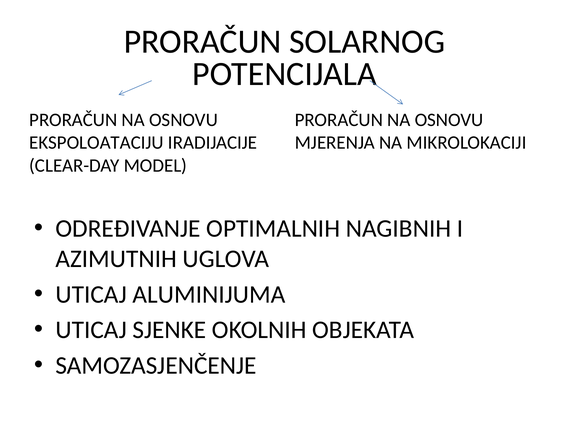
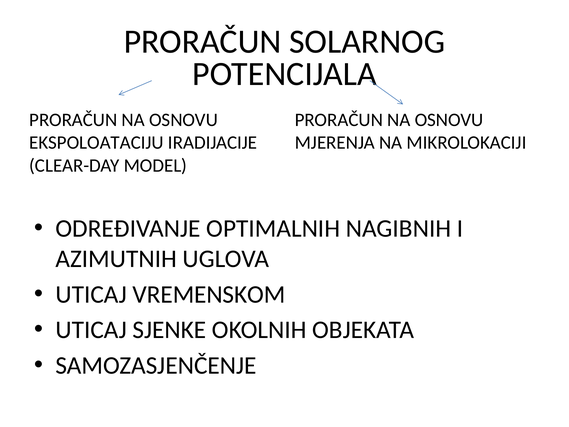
ALUMINIJUMA: ALUMINIJUMA -> VREMENSKOM (209, 294)
